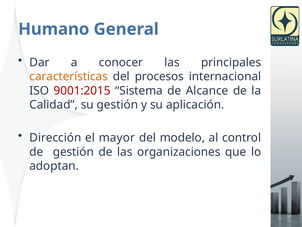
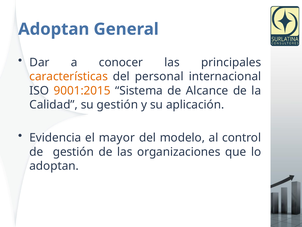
Humano: Humano -> Adoptan (54, 29)
procesos: procesos -> personal (159, 76)
9001:2015 colour: red -> orange (82, 90)
Dirección: Dirección -> Evidencia (55, 137)
